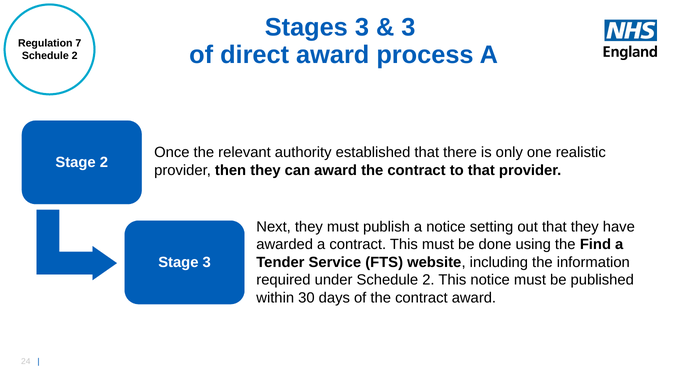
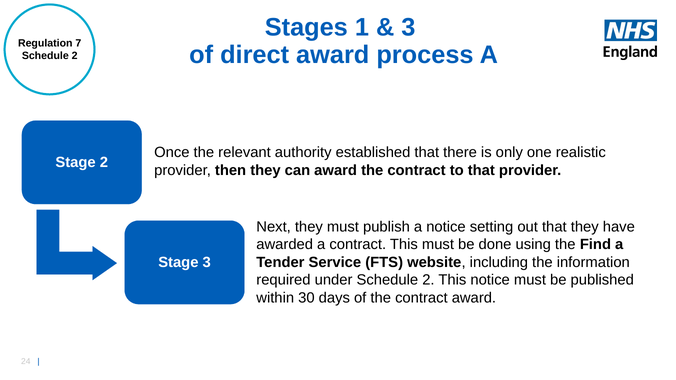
Stages 3: 3 -> 1 (362, 28)
